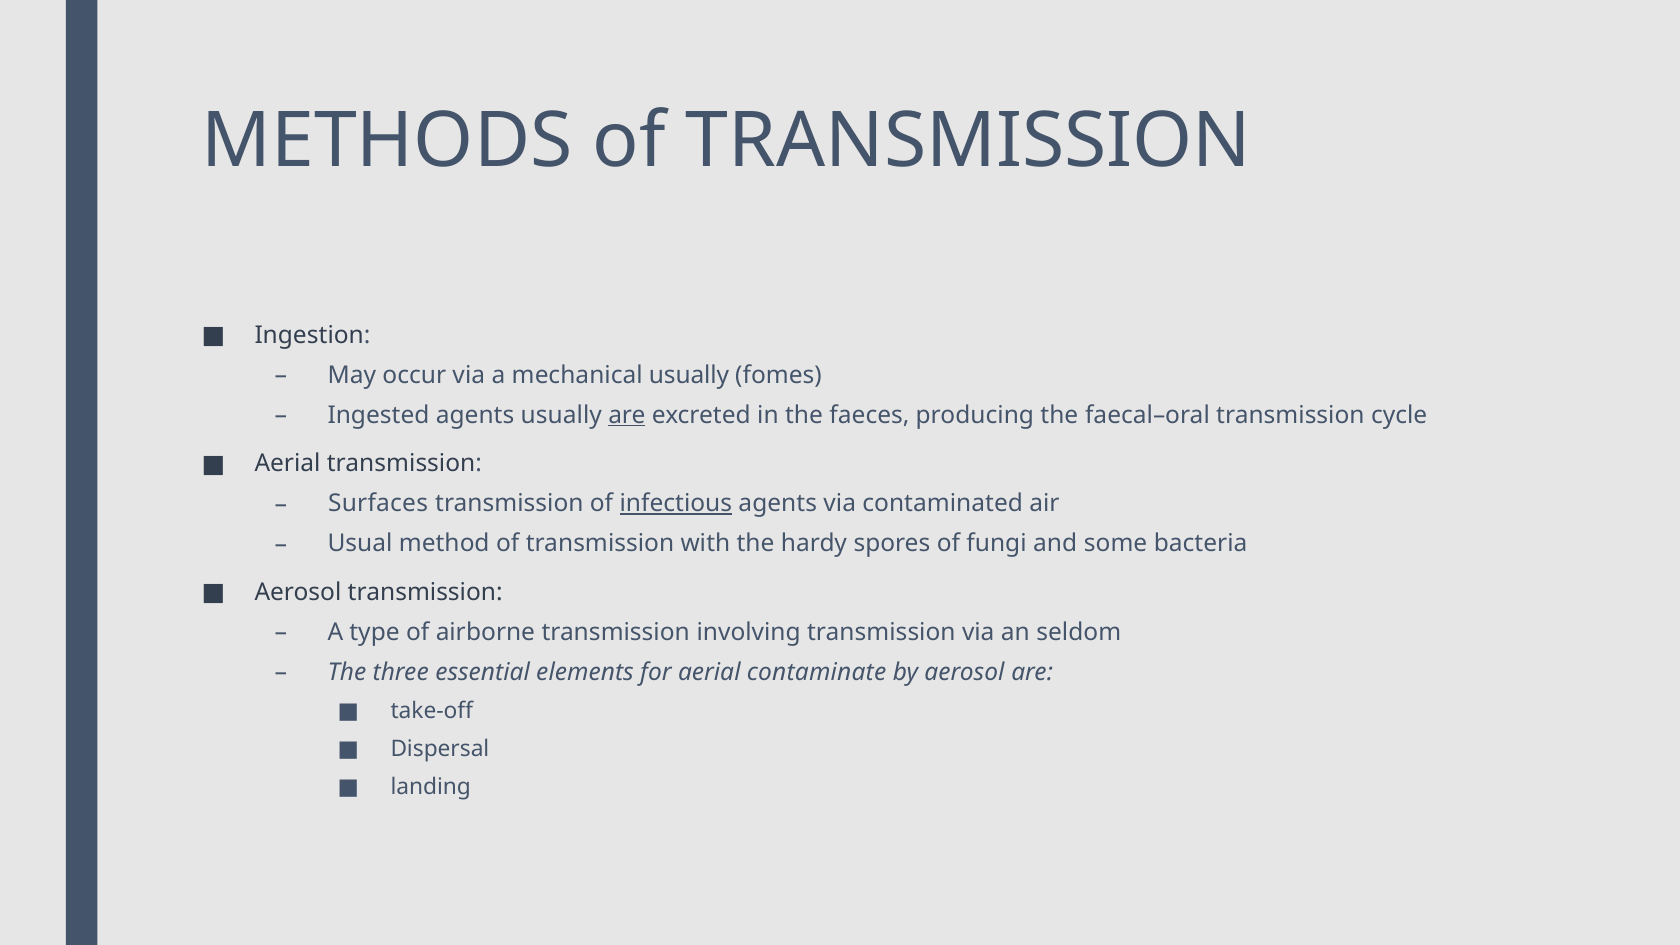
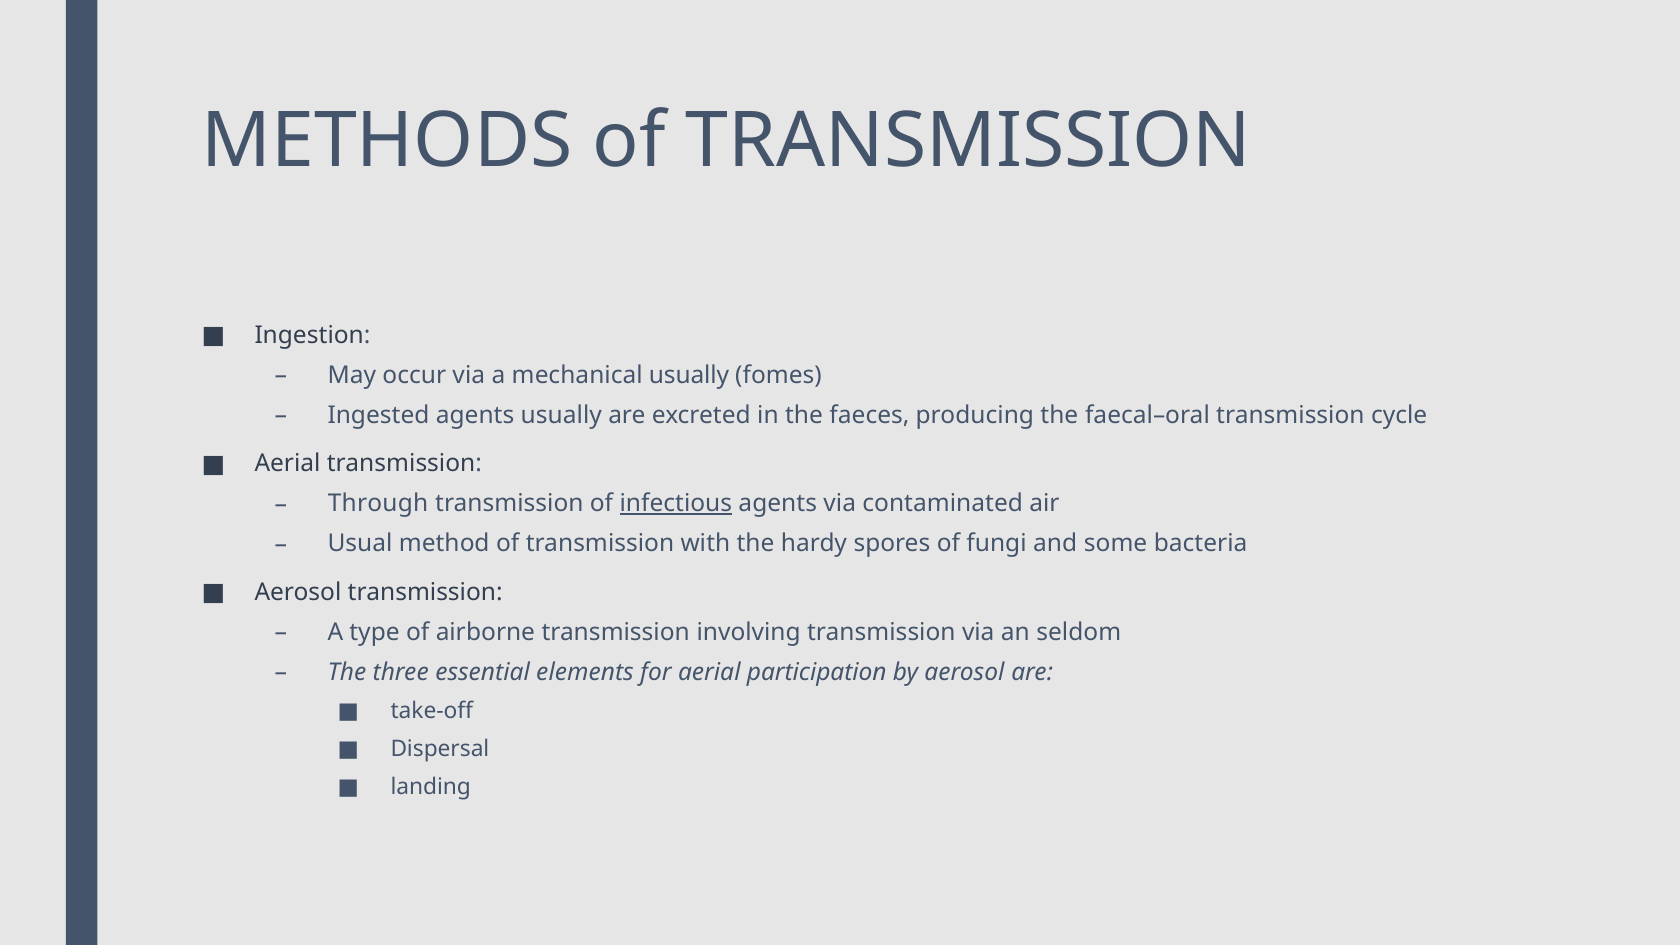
are underline: present -> none (627, 415)
Surfaces: Surfaces -> Through (378, 504)
contaminate: contaminate -> participation (817, 672)
